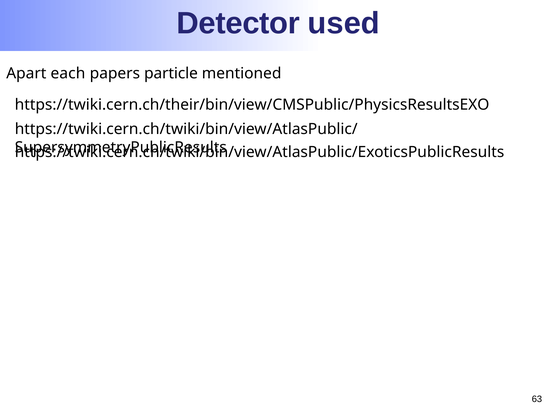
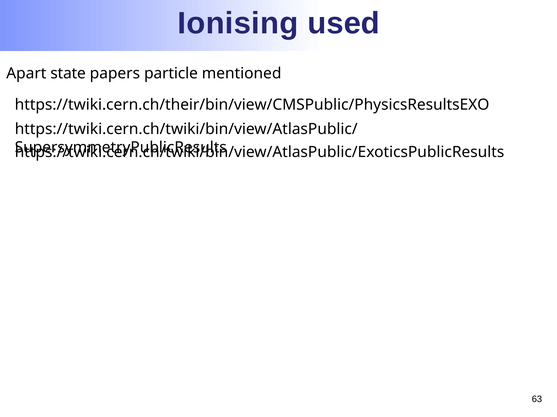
Detector: Detector -> Ionising (238, 23)
each: each -> state (68, 73)
